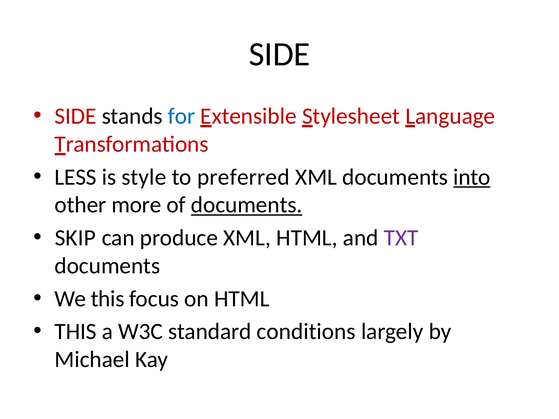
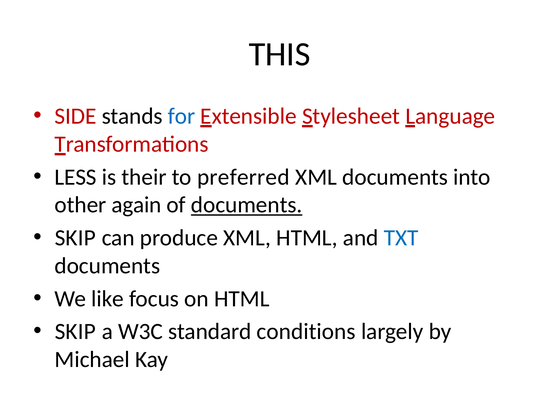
SIDE: SIDE -> THIS (280, 54)
style: style -> their (144, 177)
into underline: present -> none (472, 177)
more: more -> again (136, 205)
TXT colour: purple -> blue (401, 238)
We this: this -> like (108, 299)
THIS: THIS -> SKIP (75, 332)
